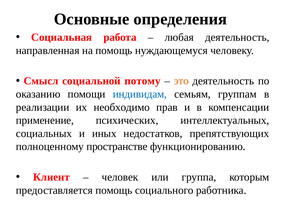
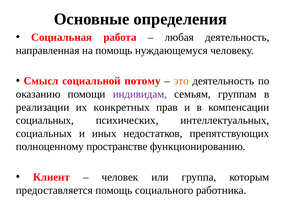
индивидам colour: blue -> purple (140, 94)
необходимо: необходимо -> конкретных (122, 107)
применение: применение -> социальных (45, 120)
